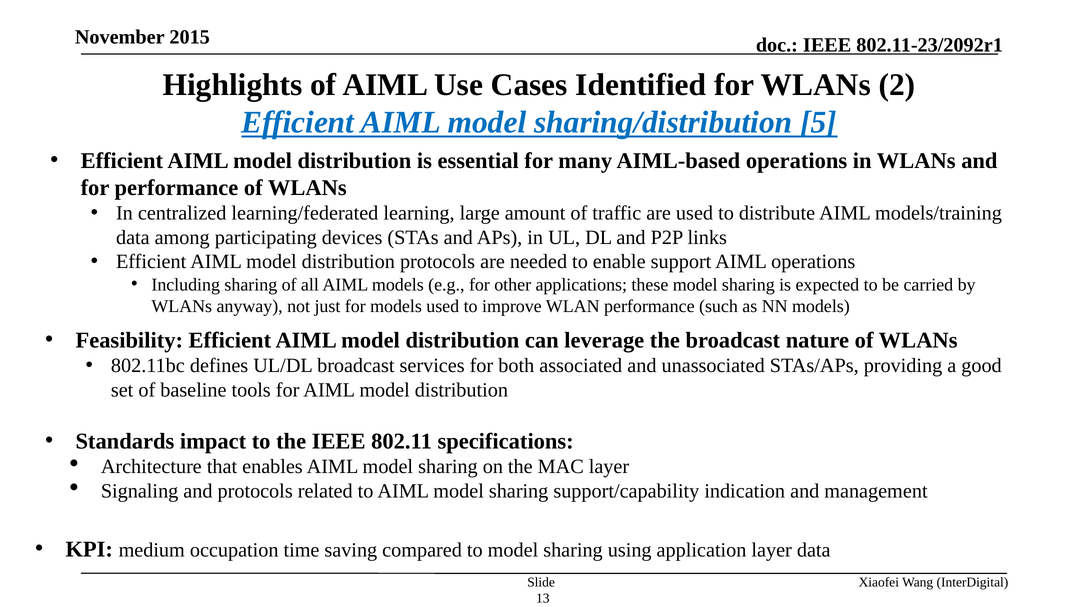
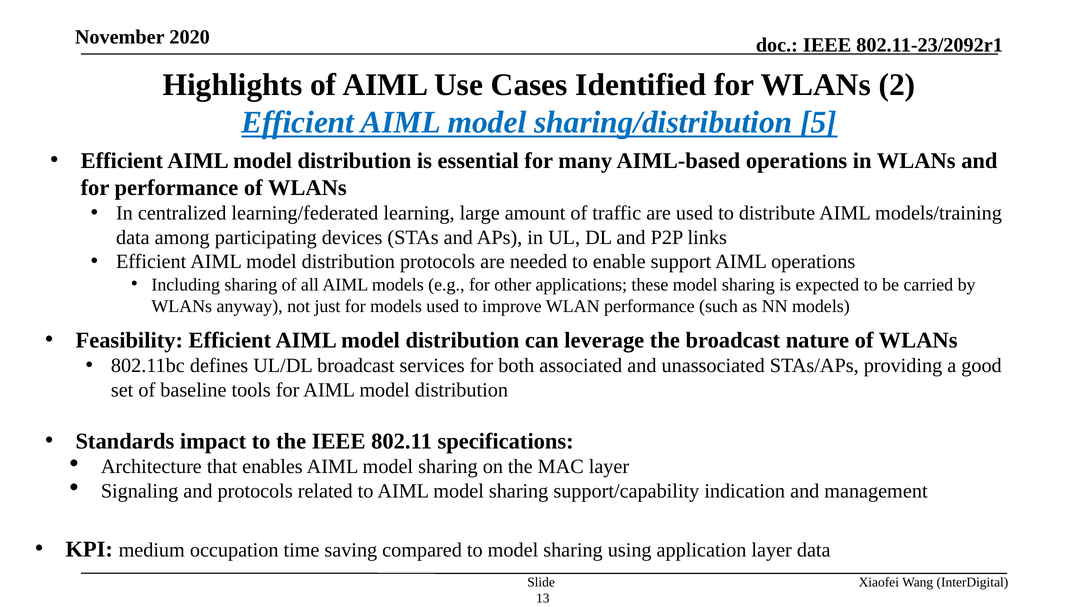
2015: 2015 -> 2020 (190, 37)
